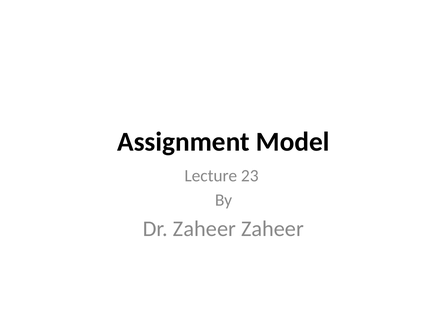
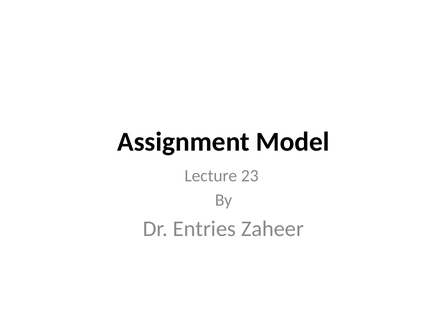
Dr Zaheer: Zaheer -> Entries (204, 229)
